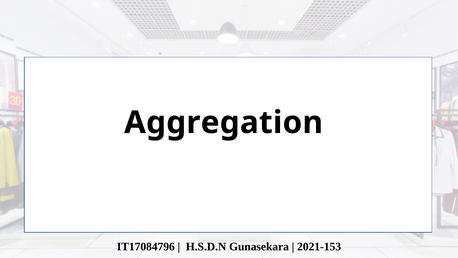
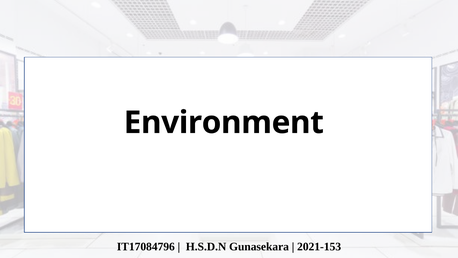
Aggregation: Aggregation -> Environment (224, 122)
